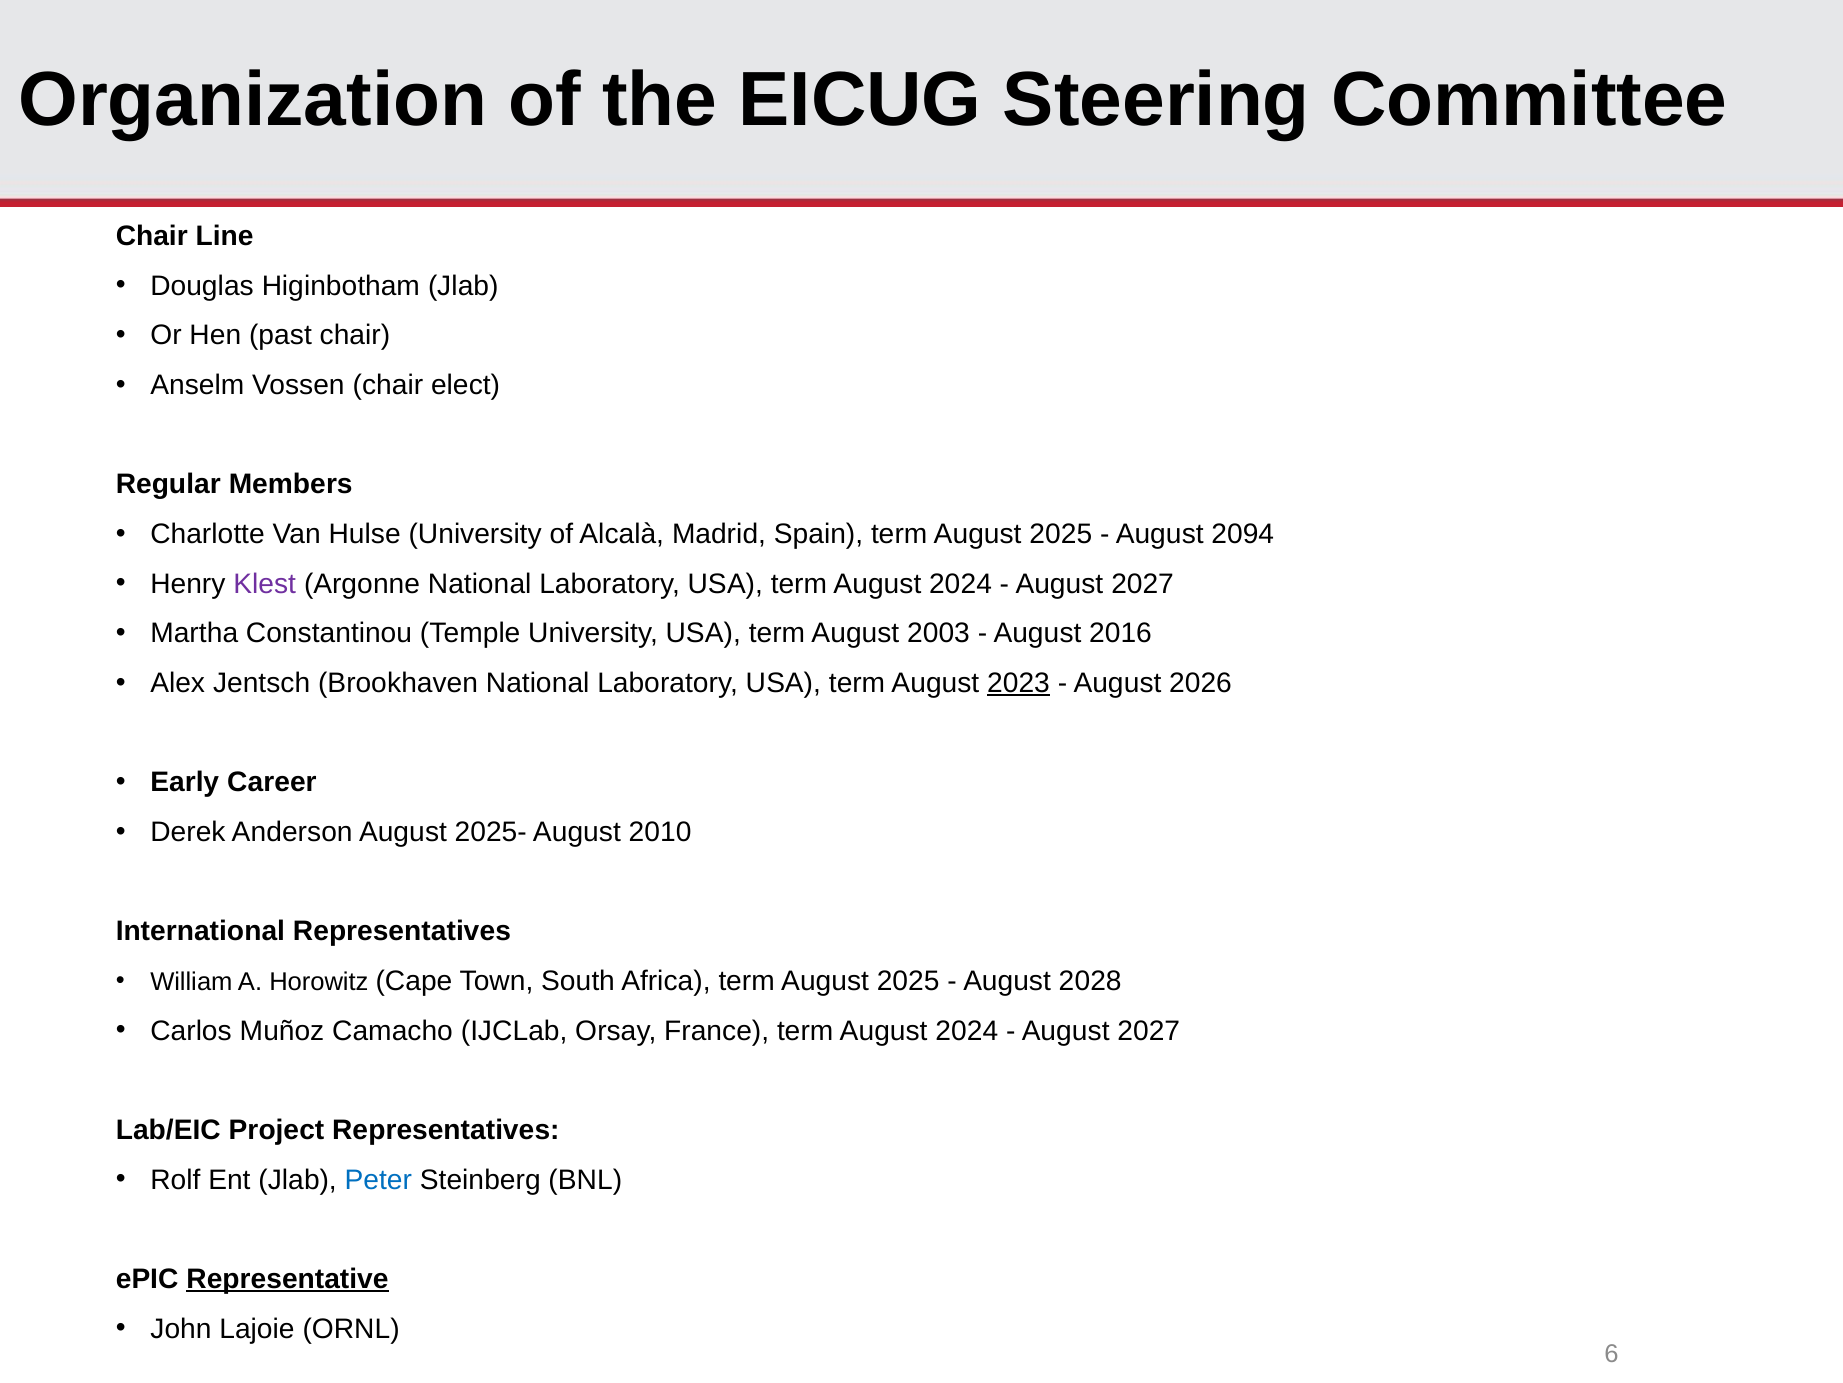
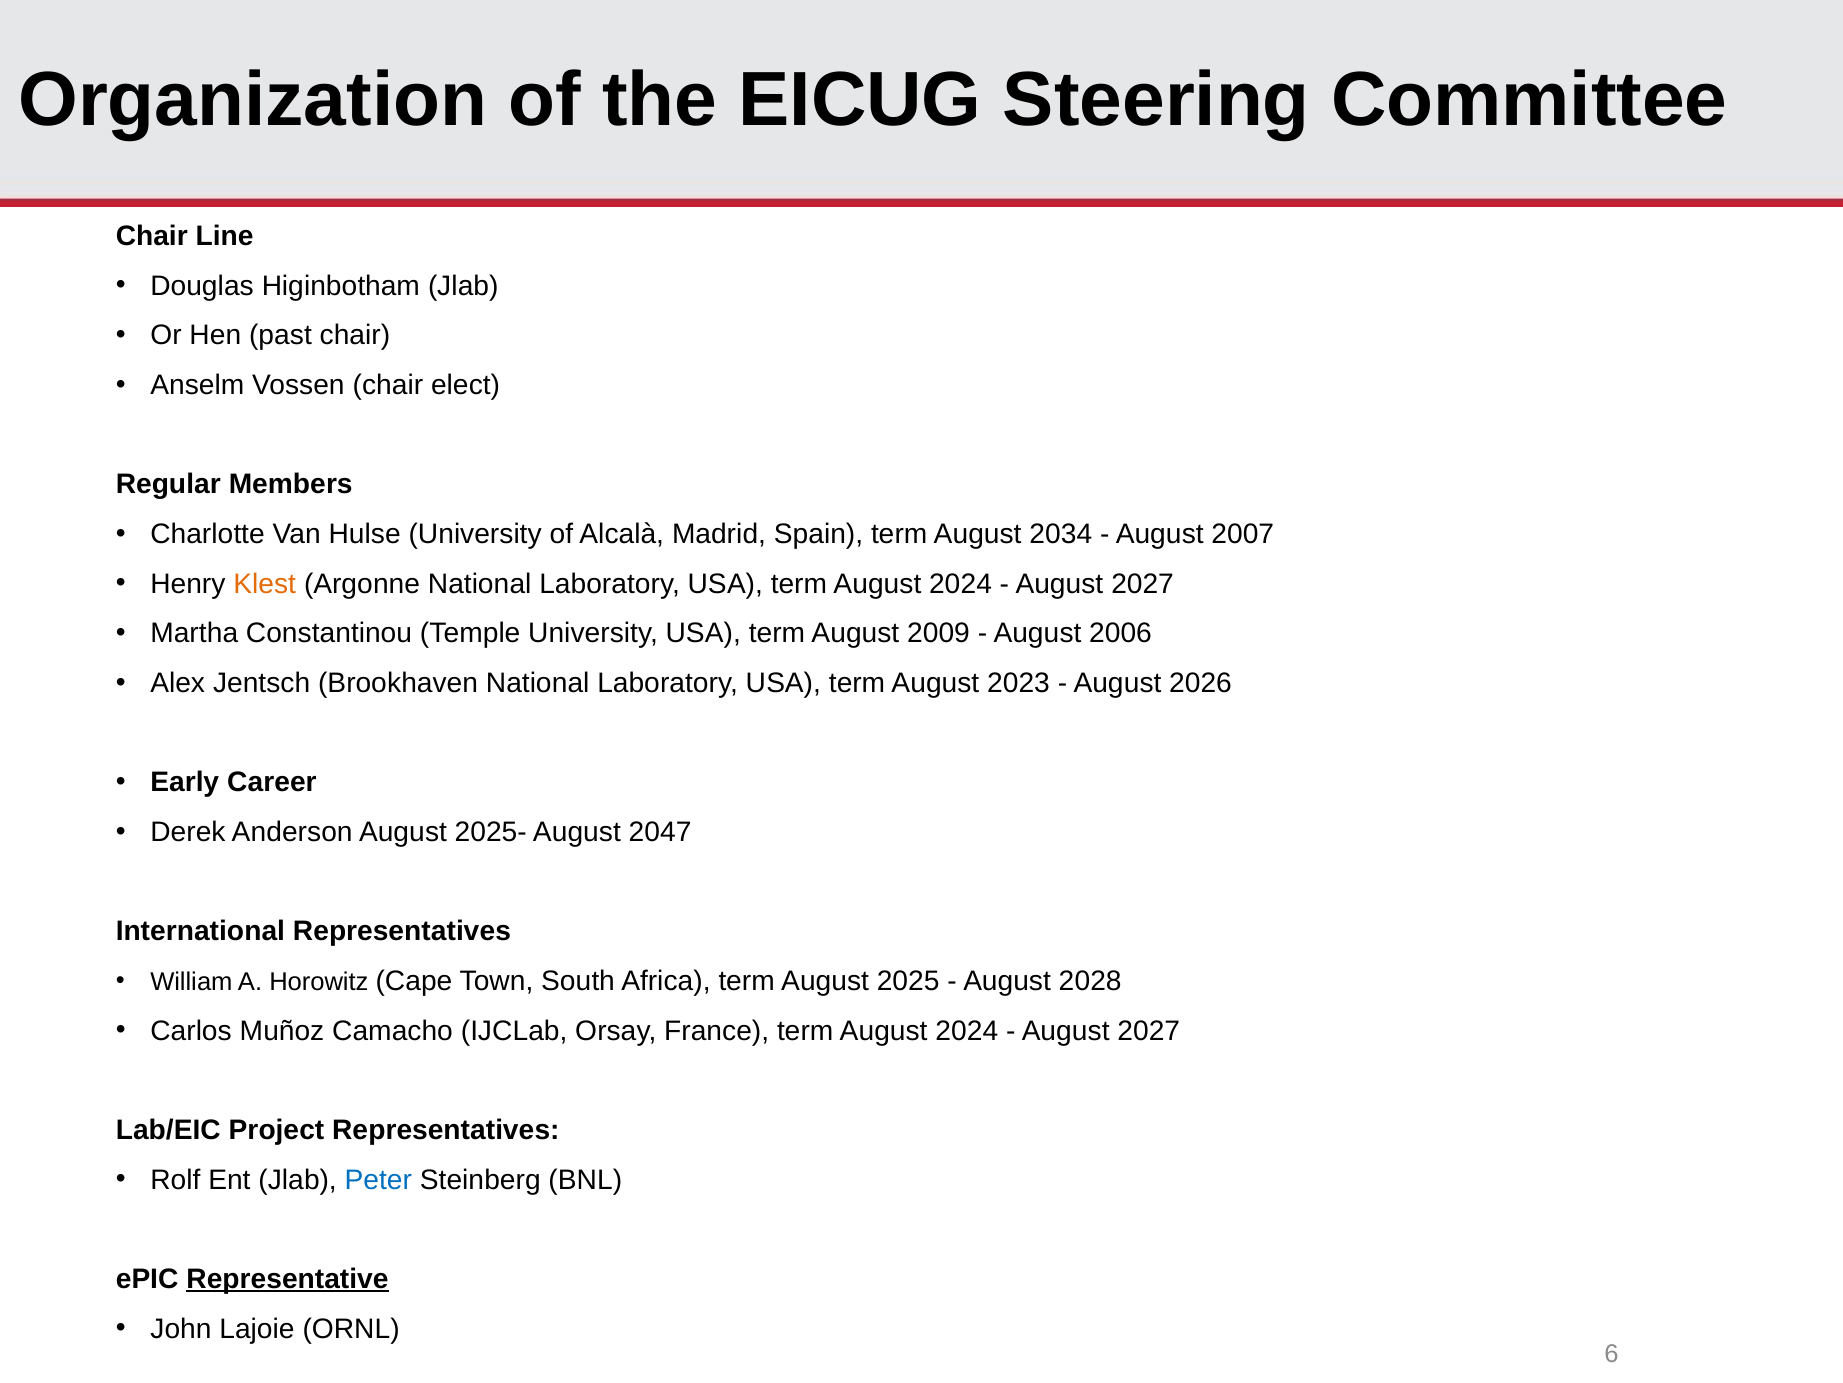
Spain term August 2025: 2025 -> 2034 (1061, 534)
2094: 2094 -> 2007 (1243, 534)
Klest colour: purple -> orange (265, 584)
2003: 2003 -> 2009 (938, 633)
2016: 2016 -> 2006 (1121, 633)
2023 underline: present -> none (1018, 683)
2010: 2010 -> 2047 (660, 832)
